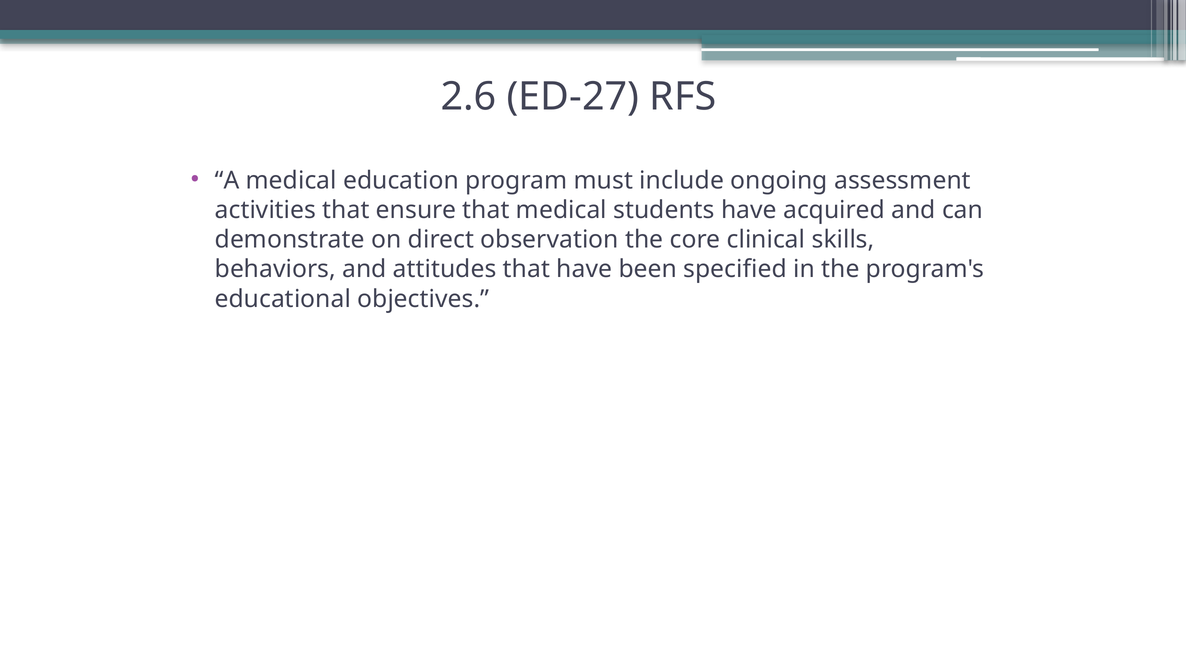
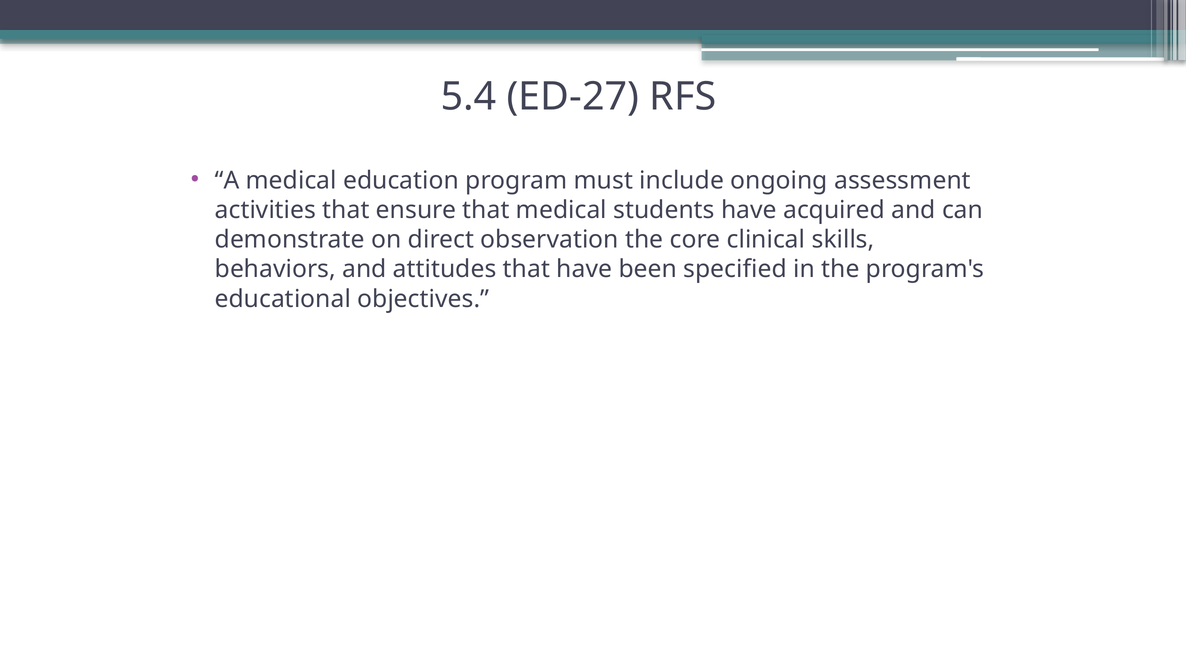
2.6: 2.6 -> 5.4 (468, 97)
